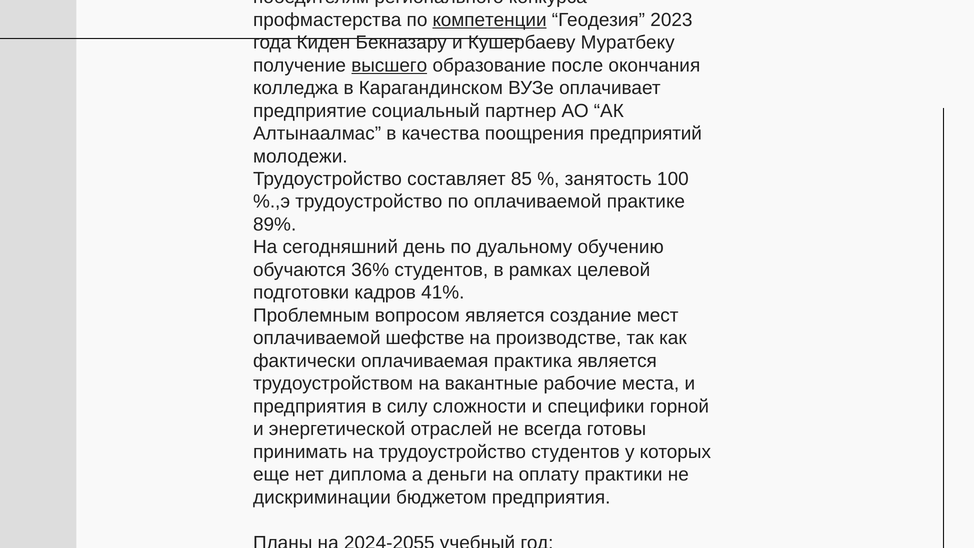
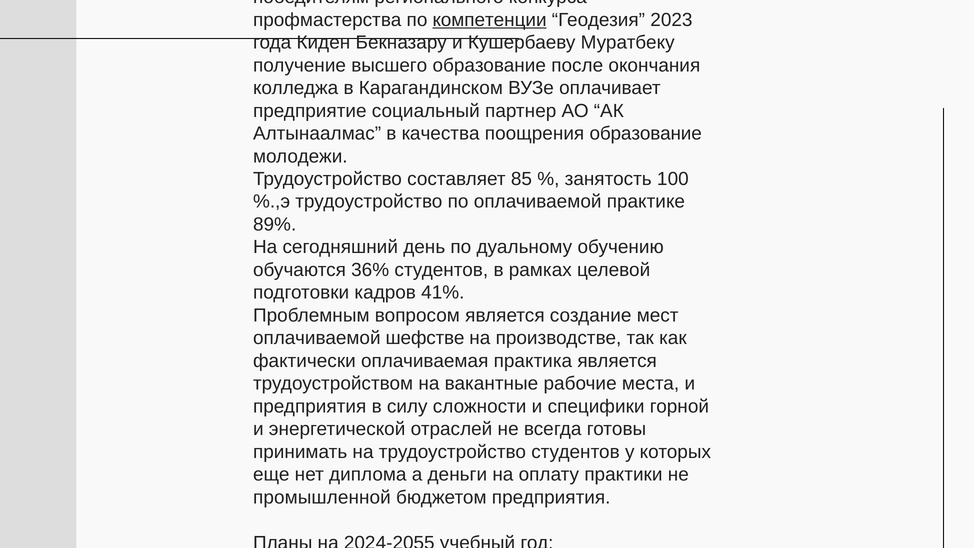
высшего underline: present -> none (389, 65)
поощрения предприятий: предприятий -> образование (646, 133)
дискриминации: дискриминации -> промышленной (322, 497)
